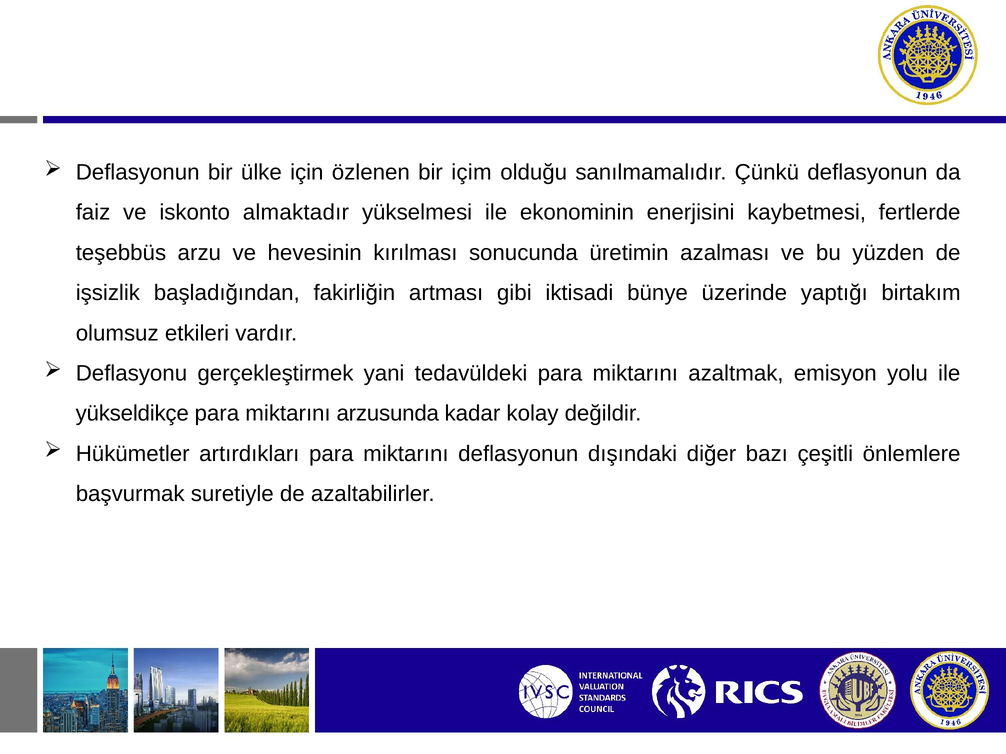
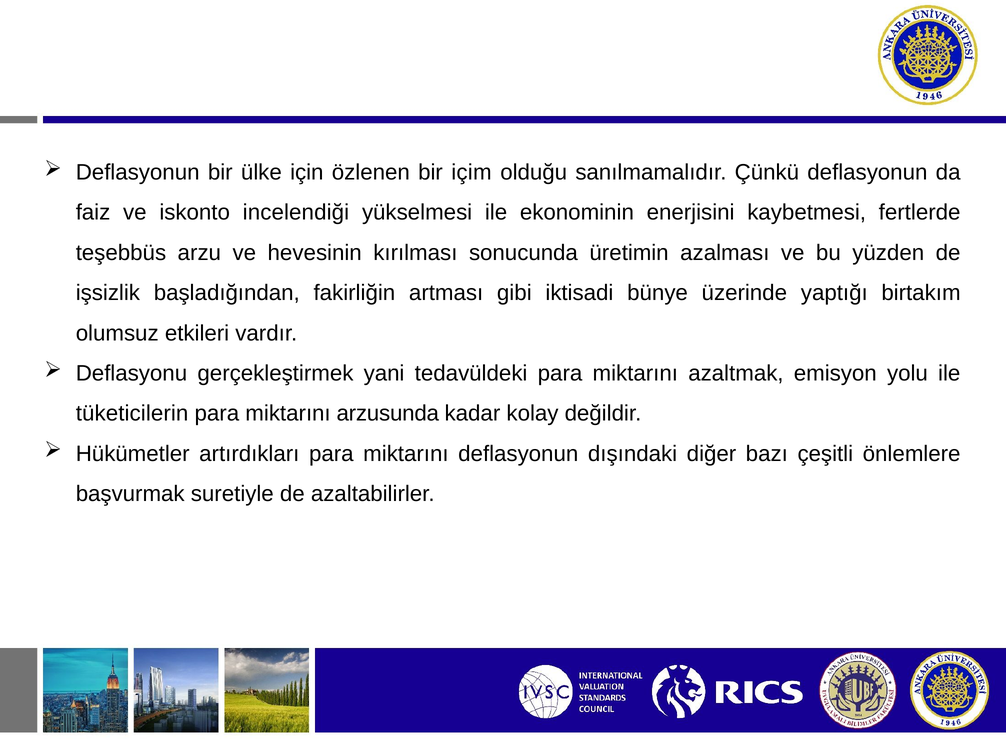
almaktadır: almaktadır -> incelendiği (296, 213)
yükseldikçe: yükseldikçe -> tüketicilerin (132, 414)
